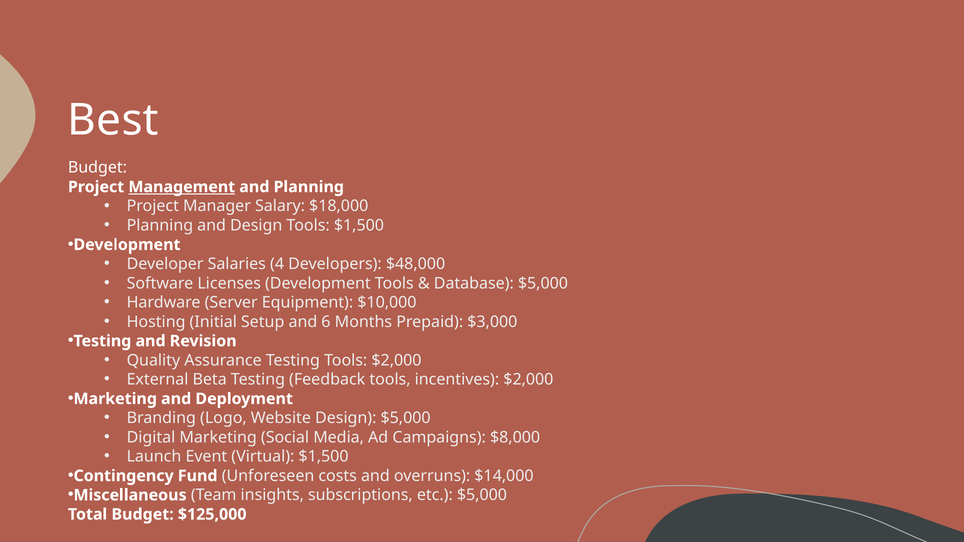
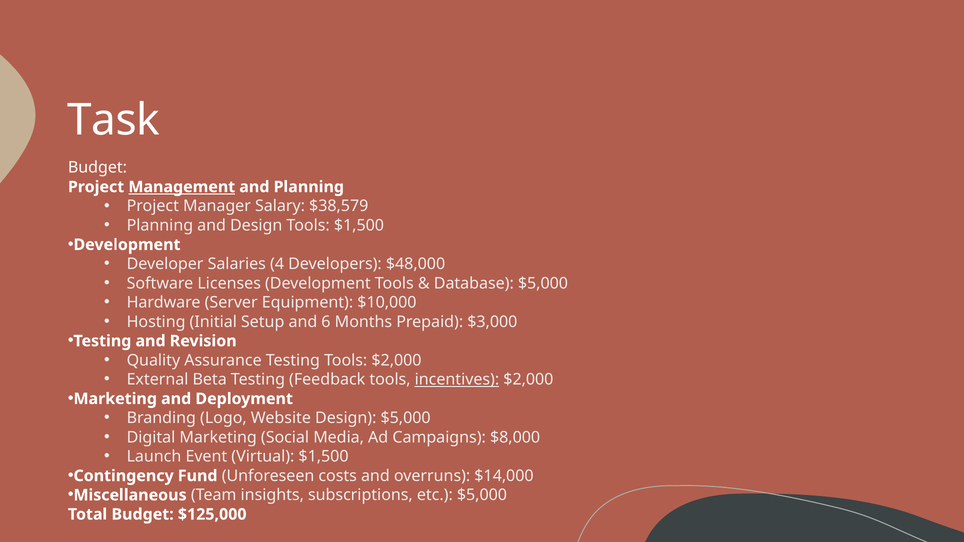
Best: Best -> Task (114, 120)
$18,000: $18,000 -> $38,579 (339, 206)
incentives underline: none -> present (457, 380)
